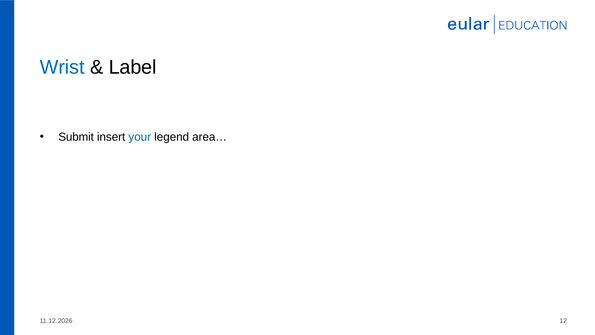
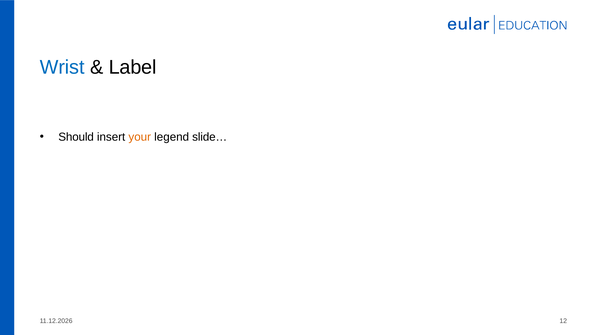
Submit: Submit -> Should (76, 137)
your colour: blue -> orange (140, 137)
area…: area… -> slide… (210, 137)
